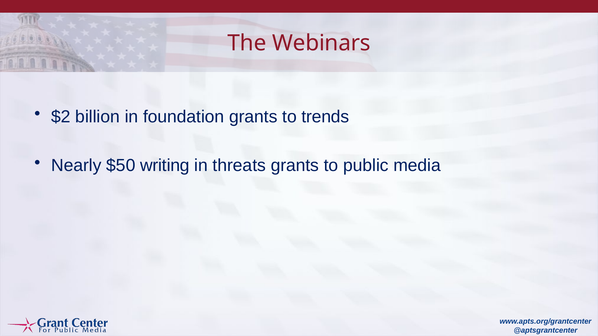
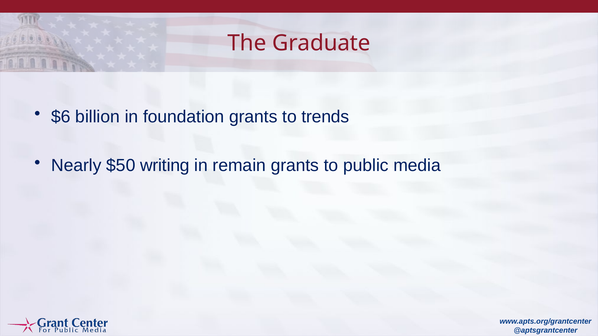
Webinars: Webinars -> Graduate (321, 43)
$2: $2 -> $6 (61, 117)
threats: threats -> remain (239, 166)
